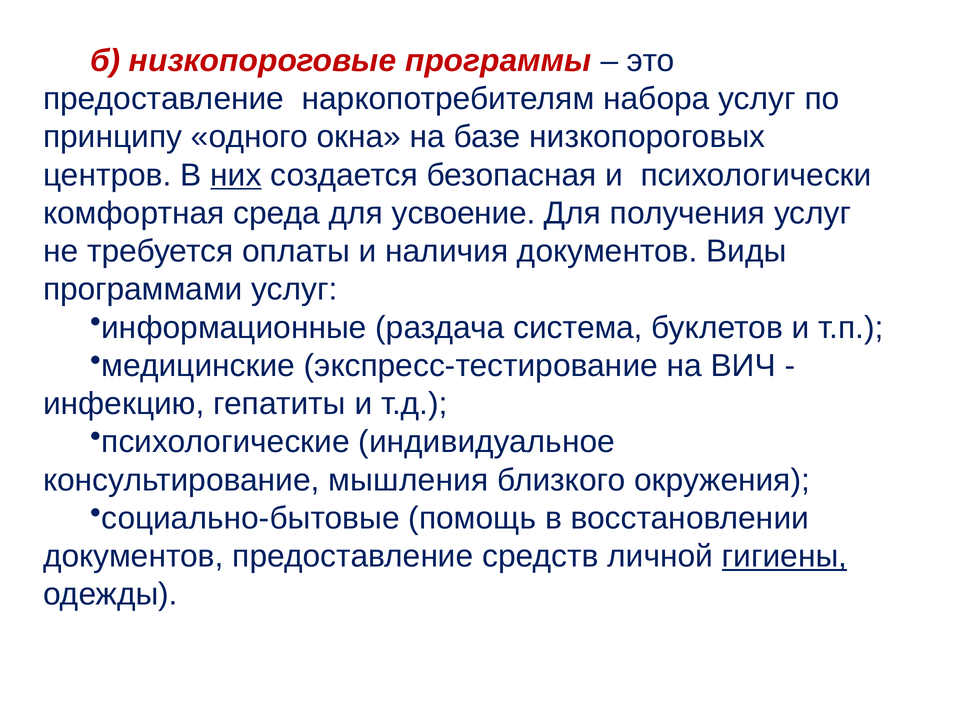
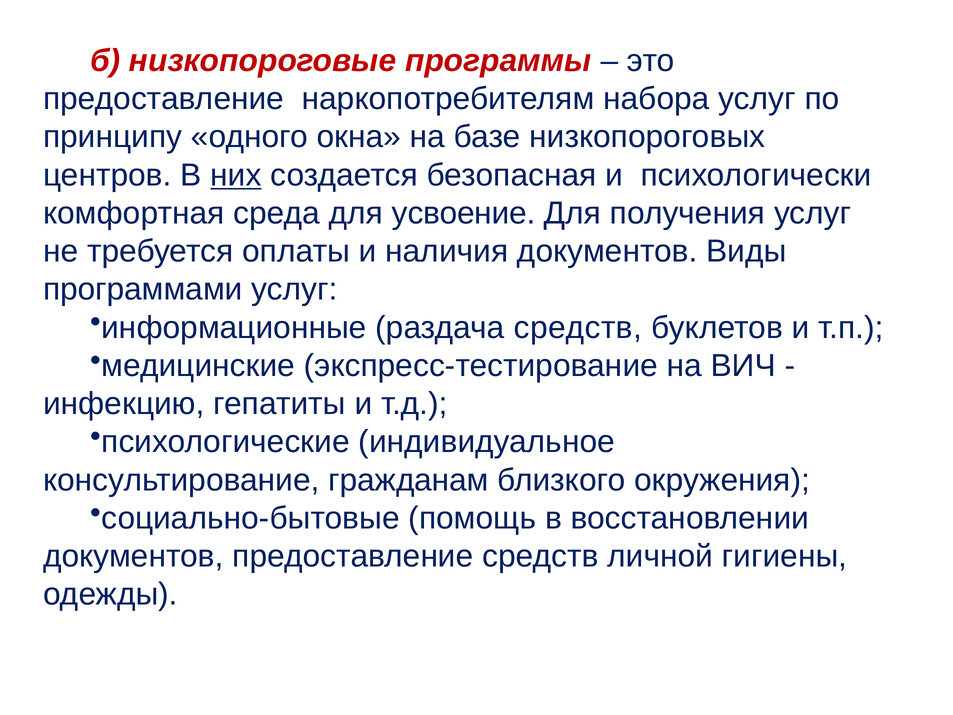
раздача система: система -> средств (578, 327)
мышления: мышления -> гражданам (409, 480)
гигиены underline: present -> none (785, 556)
